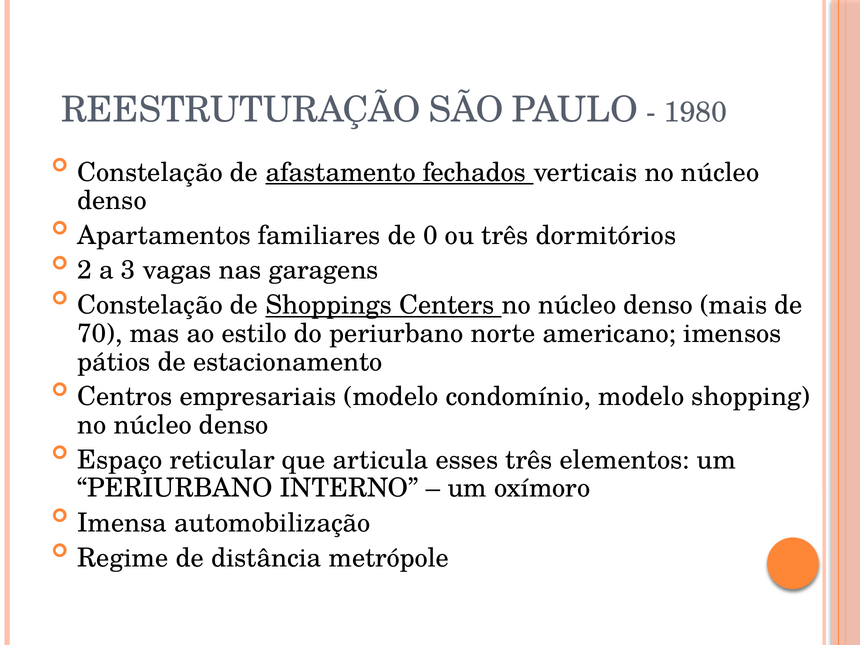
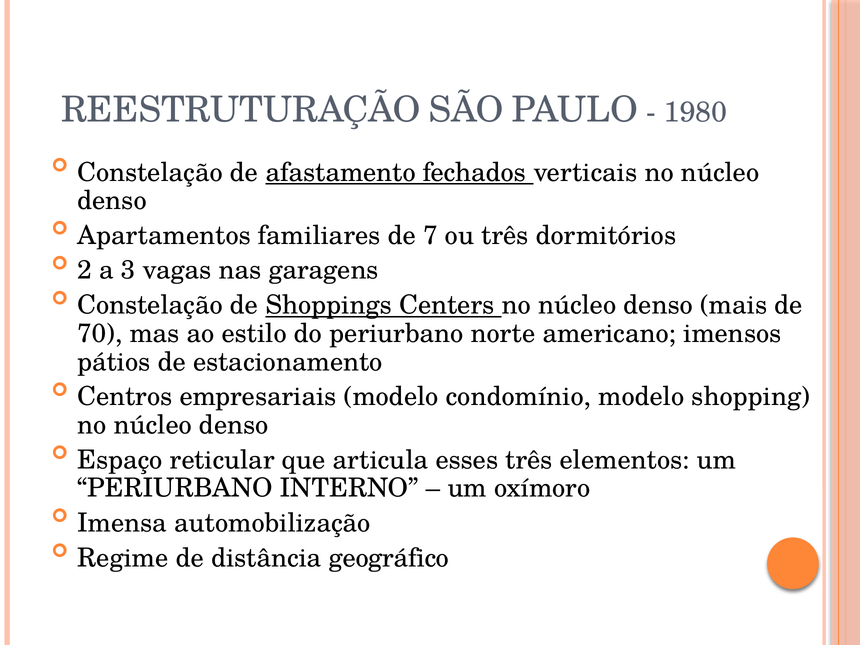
0: 0 -> 7 (430, 236)
metrópole: metrópole -> geográfico (389, 558)
